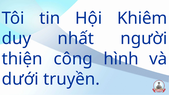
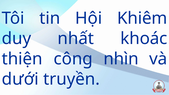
người: người -> khoác (144, 39)
hình: hình -> nhìn (121, 59)
